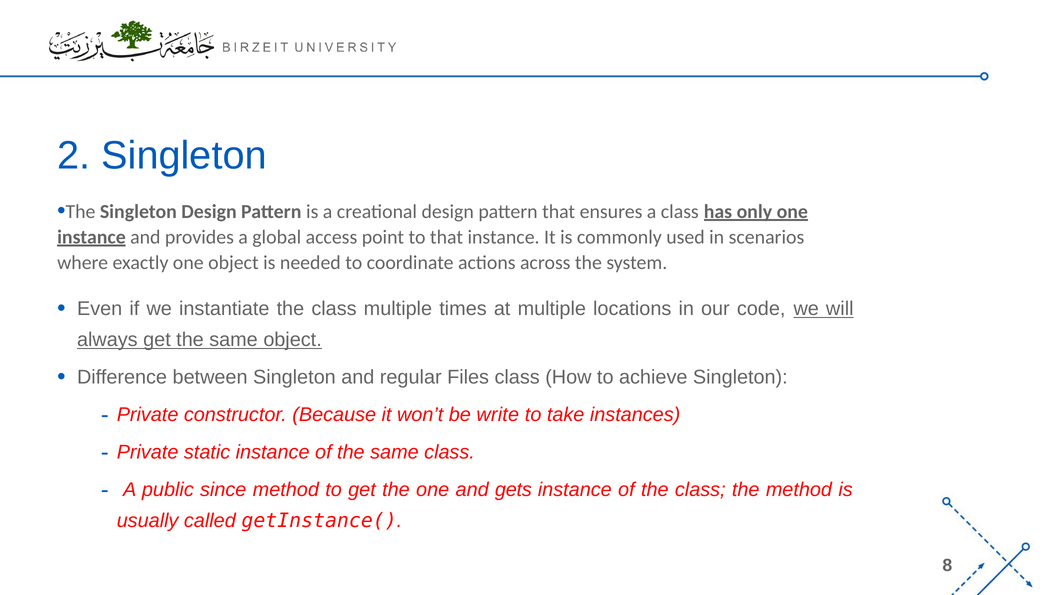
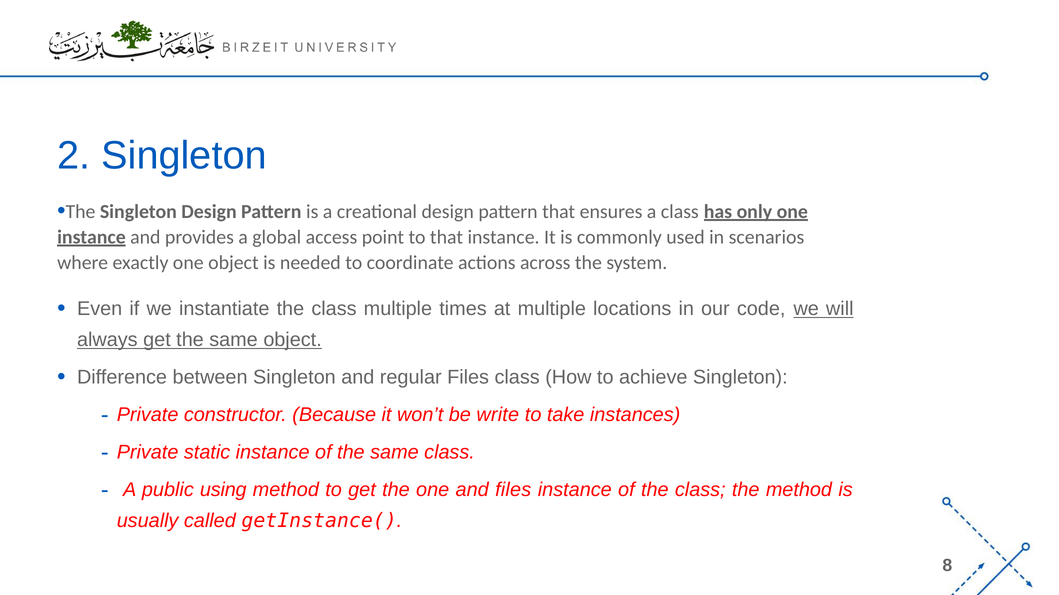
since: since -> using (223, 491)
and gets: gets -> files (513, 491)
